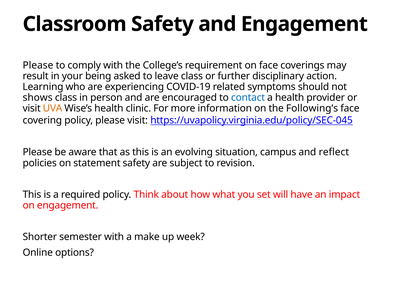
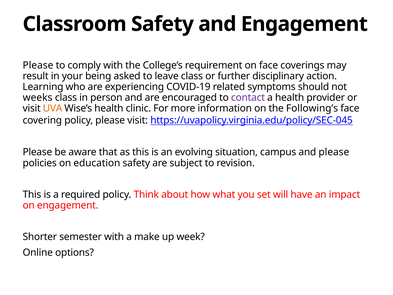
shows: shows -> weeks (38, 98)
contact colour: blue -> purple (248, 98)
and reflect: reflect -> please (334, 152)
statement: statement -> education (97, 163)
